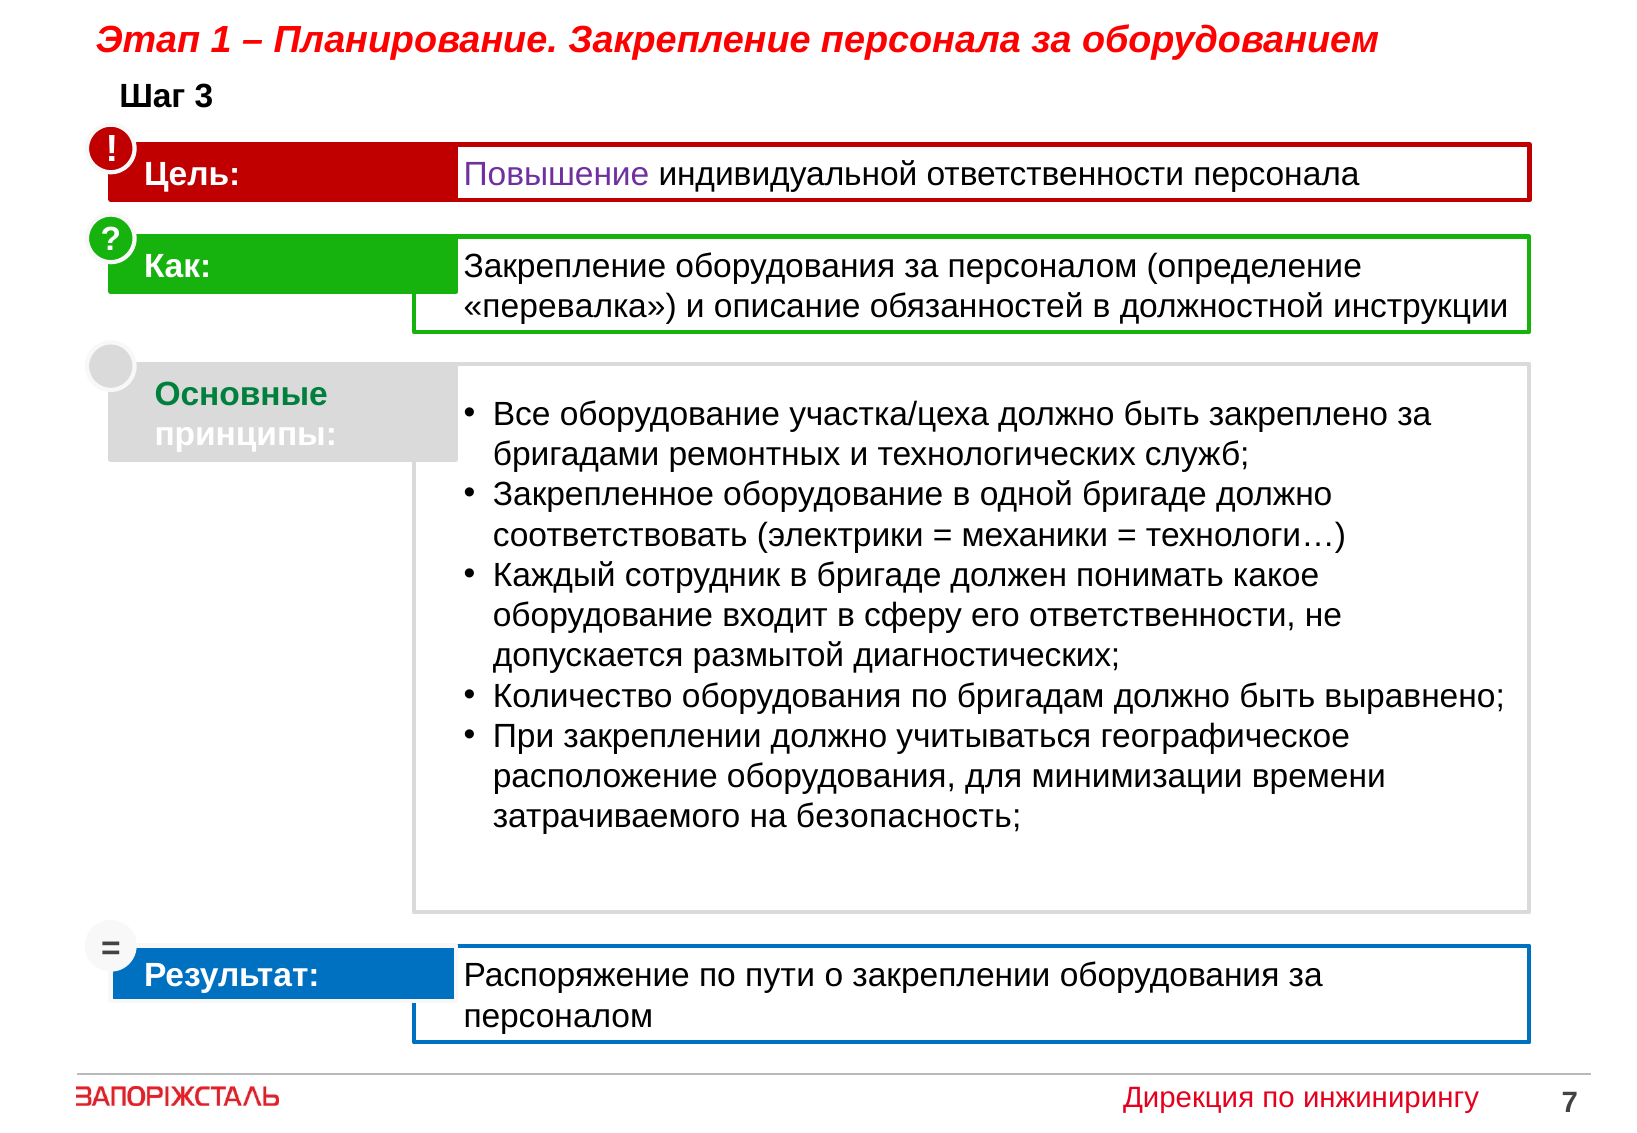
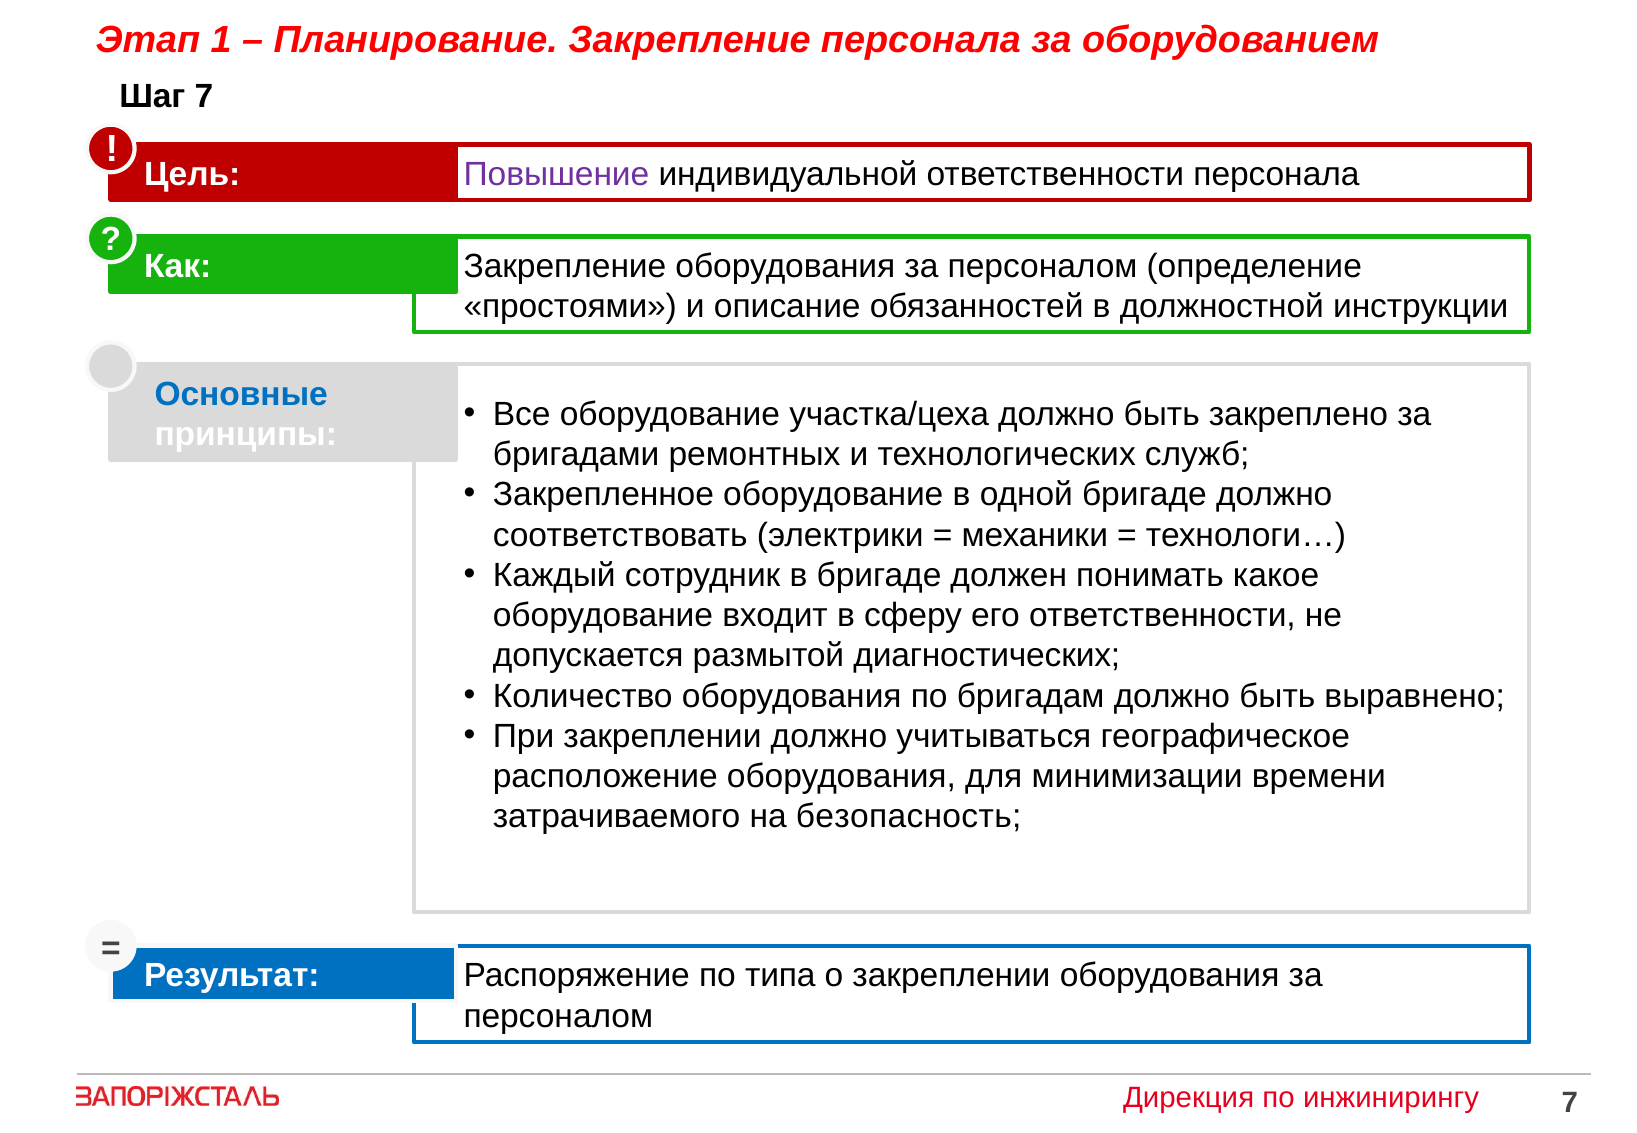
Шаг 3: 3 -> 7 (204, 97)
перевалка: перевалка -> простоями (570, 307)
Основные colour: green -> blue (241, 394)
пути: пути -> типа (780, 976)
